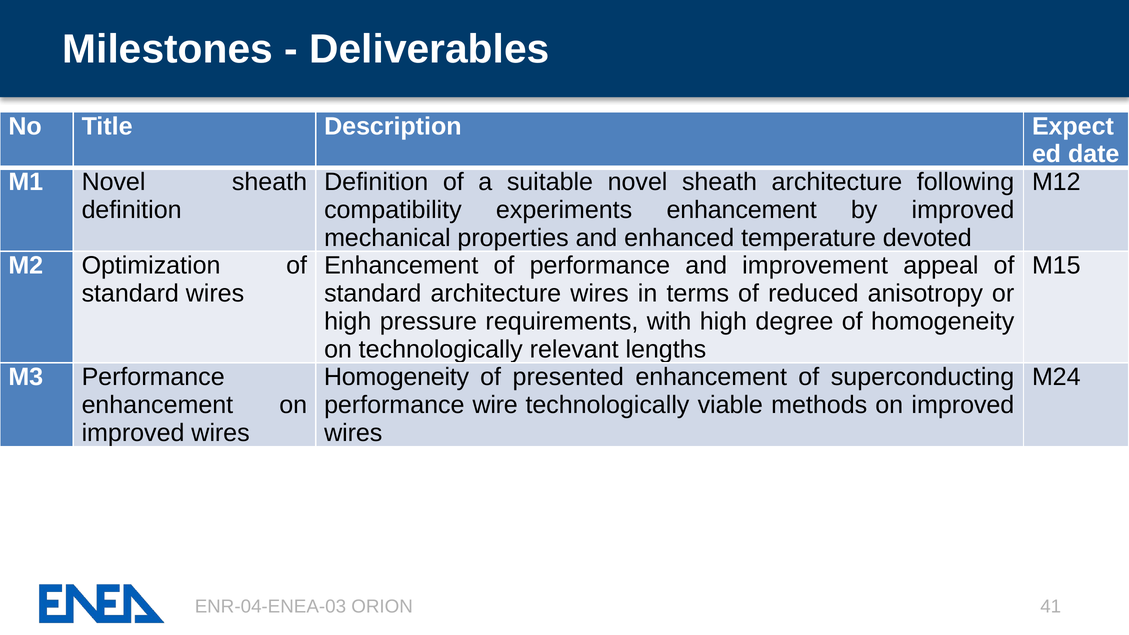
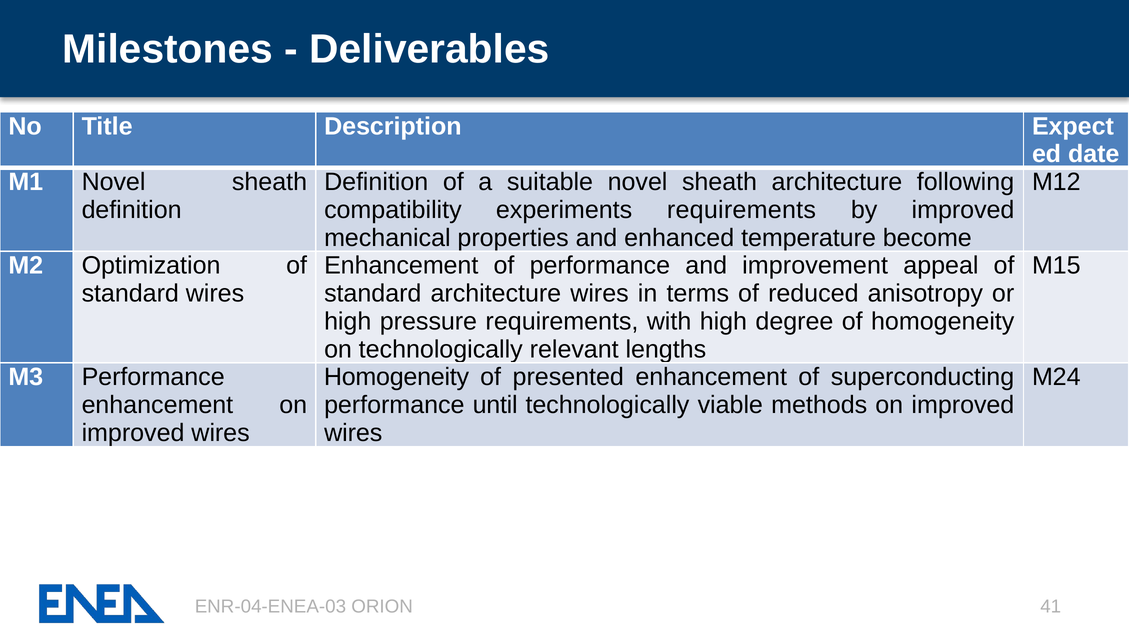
experiments enhancement: enhancement -> requirements (741, 210)
devoted: devoted -> become (927, 238)
wire: wire -> until (495, 405)
